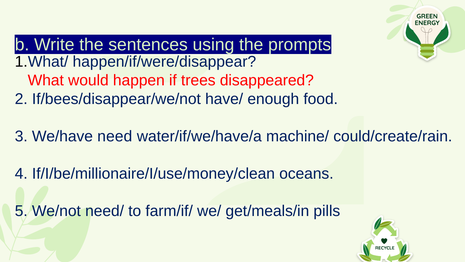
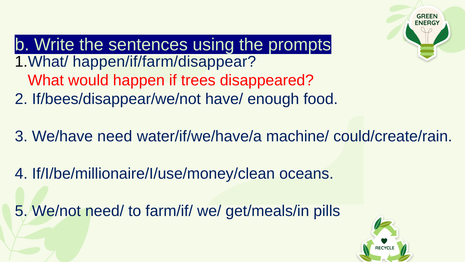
happen/if/were/disappear: happen/if/were/disappear -> happen/if/farm/disappear (164, 62)
